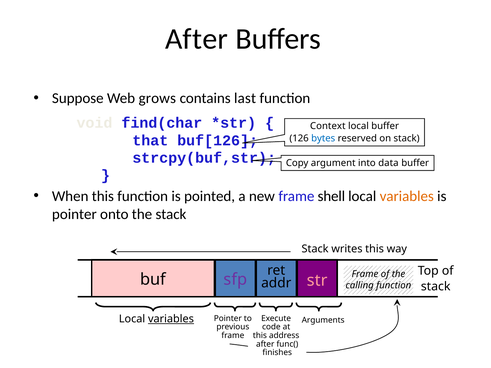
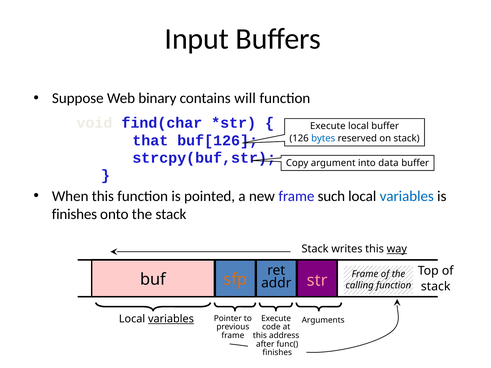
After: After -> Input (197, 39)
grows: grows -> binary (157, 98)
last: last -> will (245, 98)
Context: Context -> Execute (328, 126)
shell: shell -> such (331, 196)
variables colour: orange -> blue (407, 196)
pointer: pointer -> finishes (74, 214)
way underline: none -> present (397, 249)
sfp colour: purple -> orange (235, 280)
